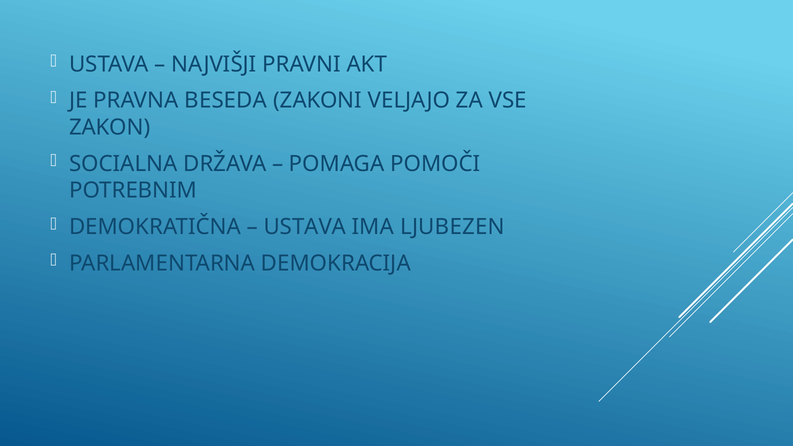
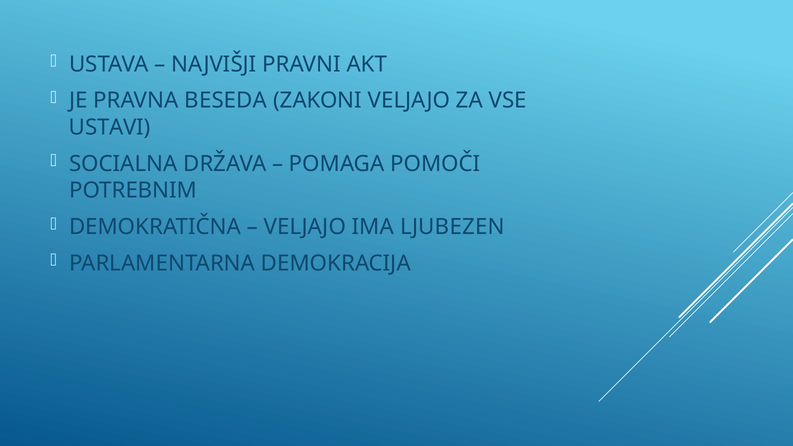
ZAKON: ZAKON -> USTAVI (110, 127)
USTAVA: USTAVA -> VELJAJO (305, 227)
